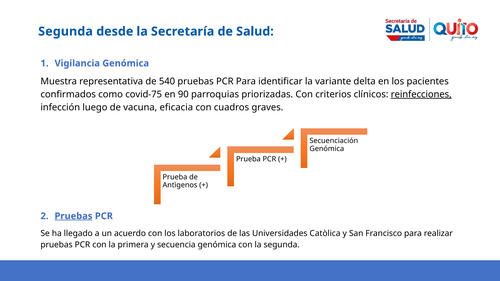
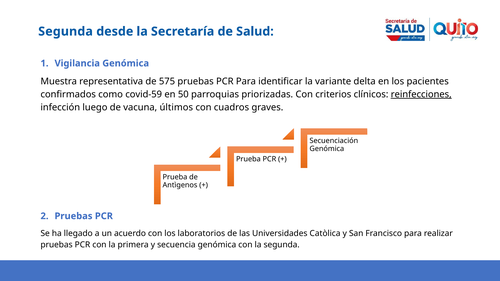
540: 540 -> 575 (167, 82)
covid-75: covid-75 -> covid-59 (144, 94)
90: 90 -> 50 (183, 94)
eficacia: eficacia -> últimos (176, 107)
Pruebas underline: present -> none (74, 216)
